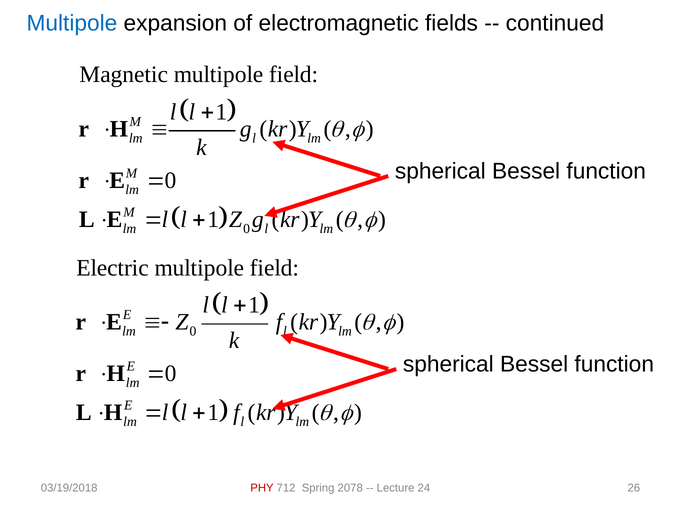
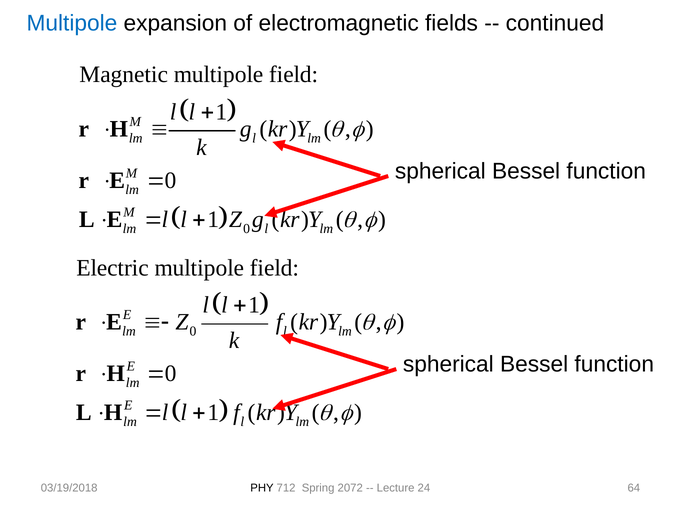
PHY colour: red -> black (262, 488)
2078: 2078 -> 2072 (350, 488)
26: 26 -> 64 (634, 488)
